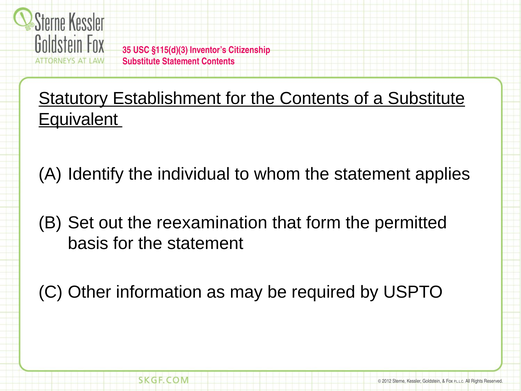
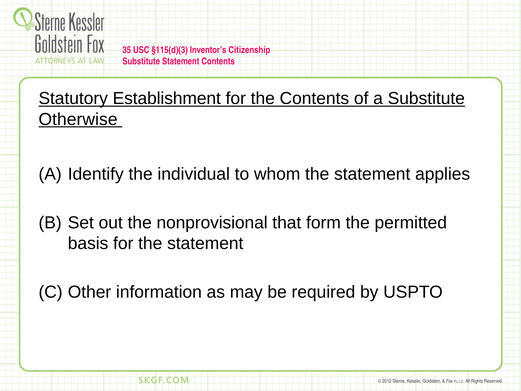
Equivalent: Equivalent -> Otherwise (78, 119)
reexamination: reexamination -> nonprovisional (212, 223)
